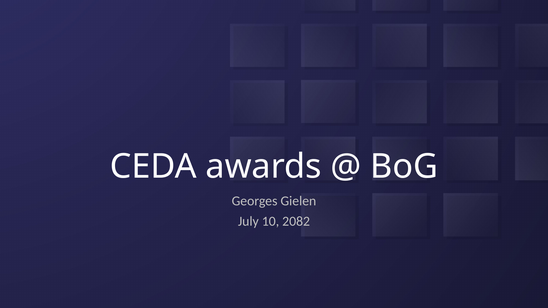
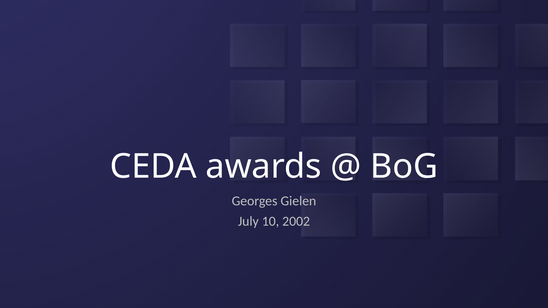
2082: 2082 -> 2002 (296, 222)
